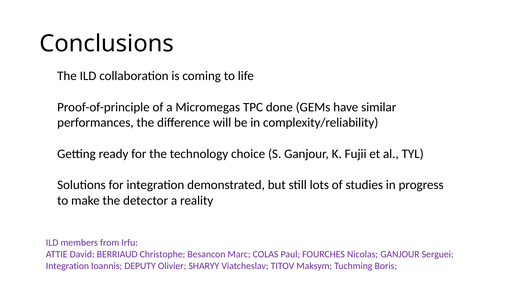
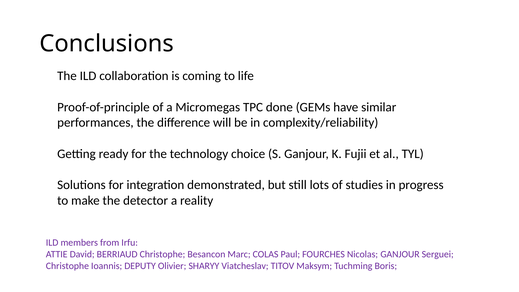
Integration: Integration -> Christophe (67, 266)
